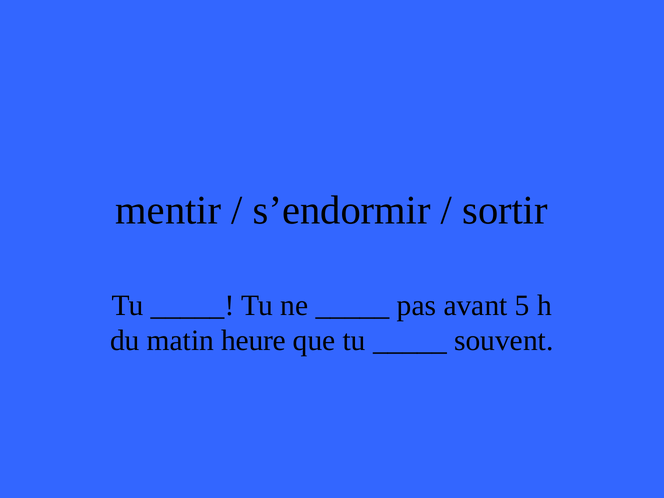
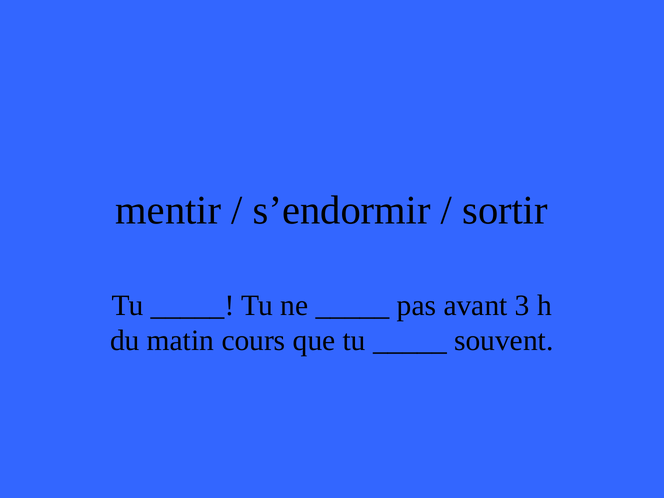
5: 5 -> 3 (522, 305)
heure: heure -> cours (253, 341)
